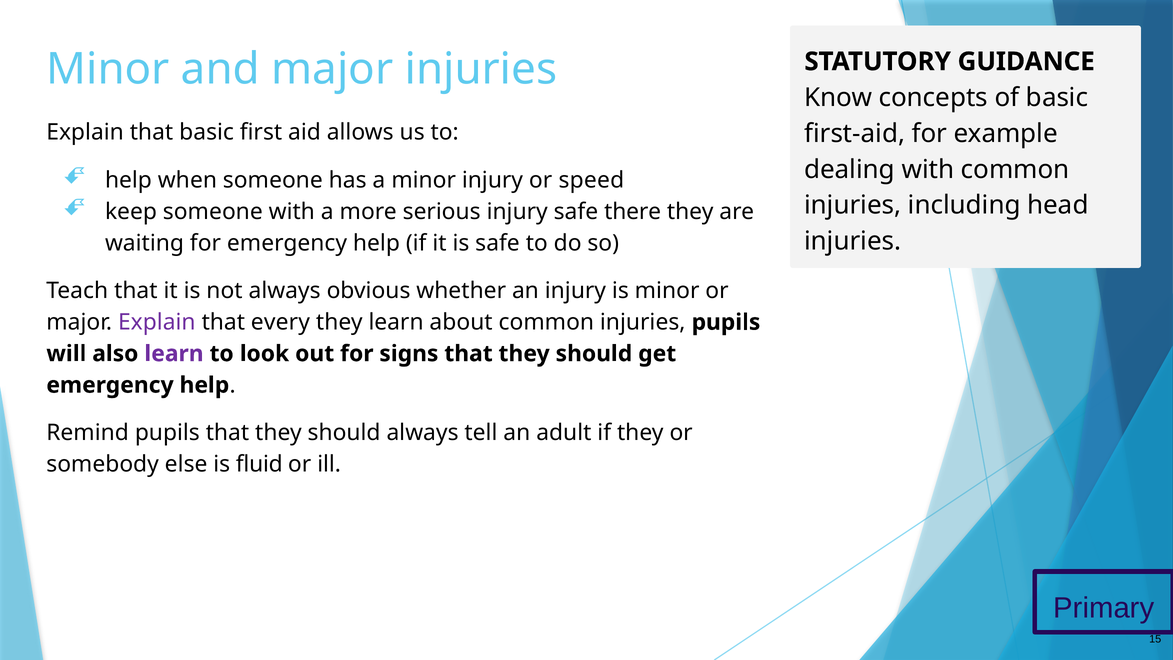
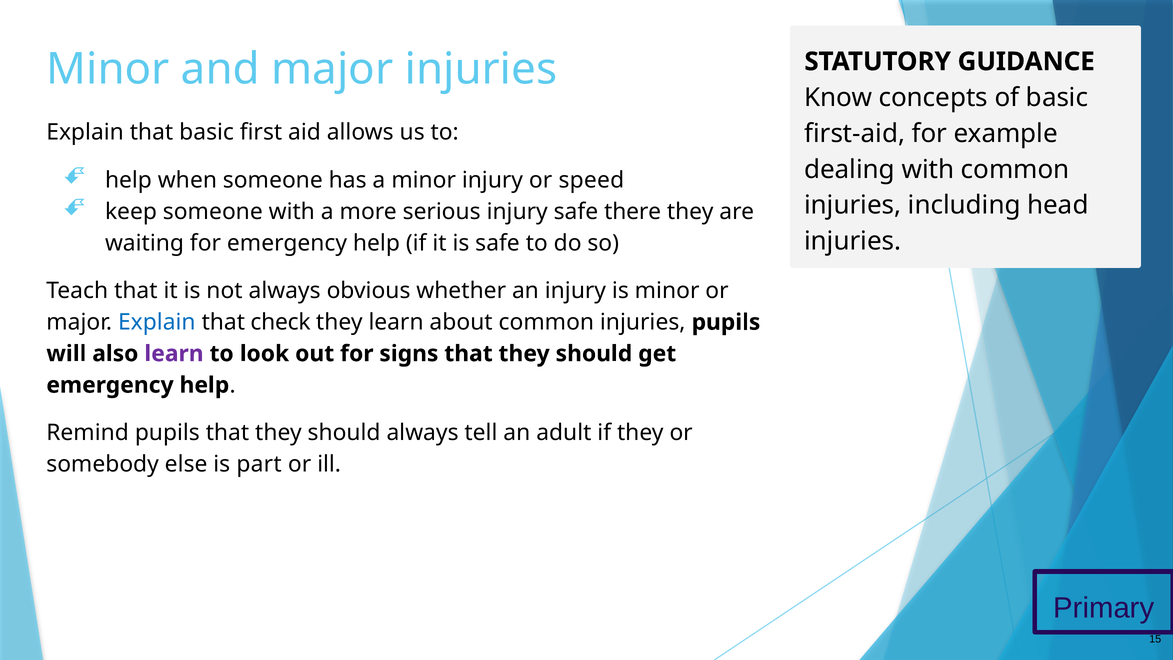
Explain colour: purple -> blue (157, 322)
every: every -> check (281, 322)
fluid: fluid -> part (259, 464)
